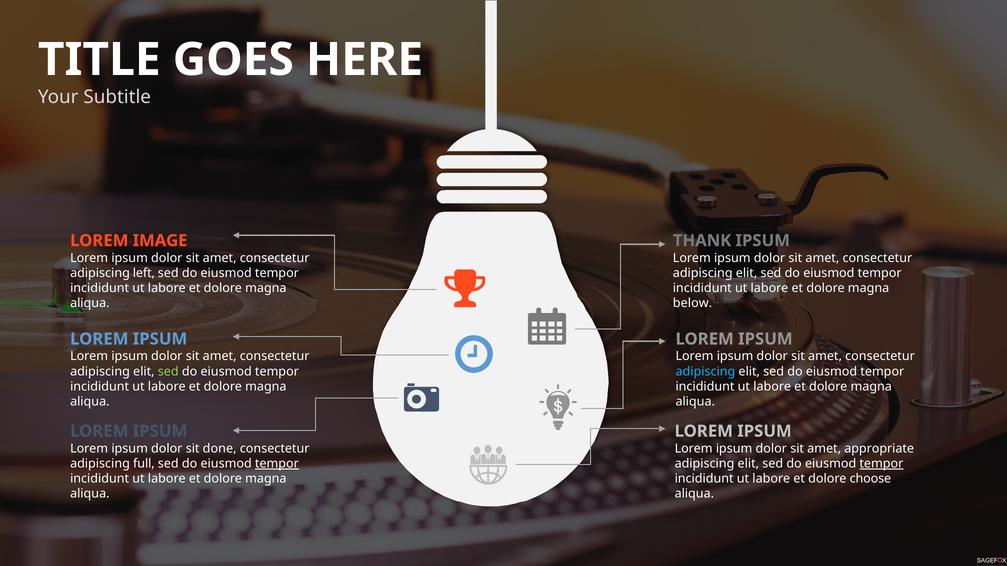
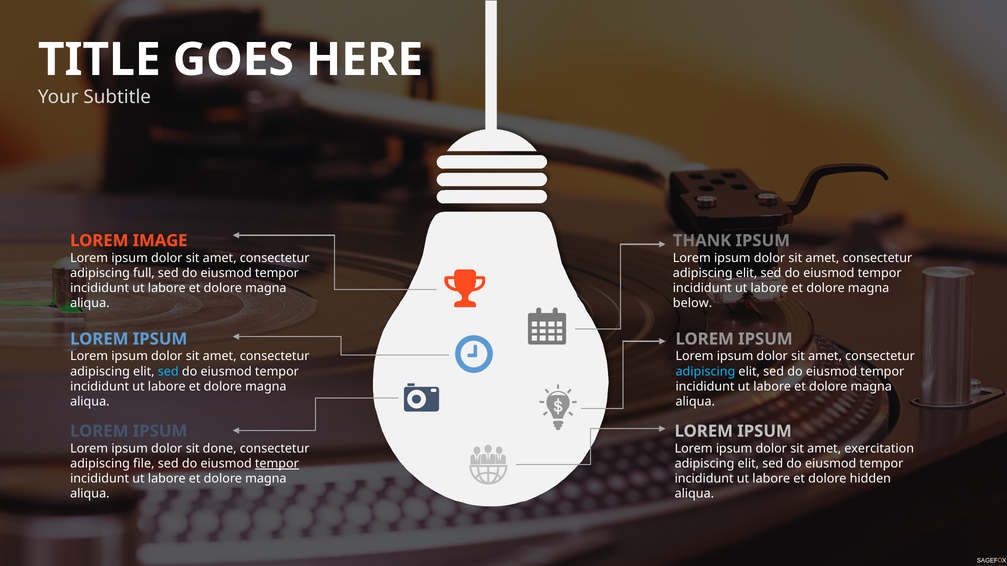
left: left -> full (144, 273)
sed colour: light green -> light blue (168, 372)
appropriate: appropriate -> exercitation (879, 449)
full: full -> file (144, 464)
tempor underline: present -> none (881, 464)
choose: choose -> hidden (870, 479)
